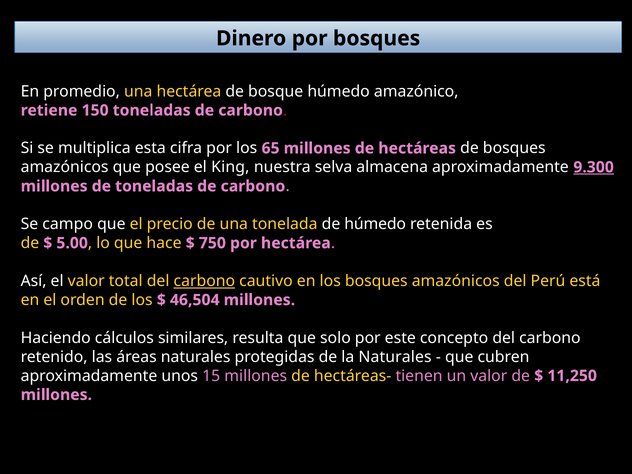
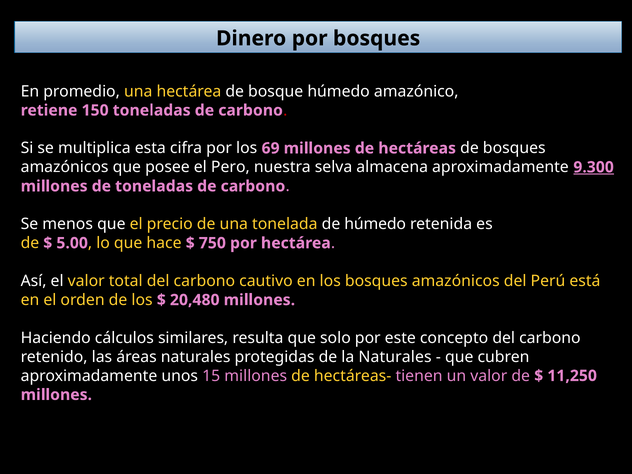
65: 65 -> 69 (271, 148)
King: King -> Pero (230, 167)
campo: campo -> menos (68, 224)
carbono underline: present -> none (204, 281)
46,504: 46,504 -> 20,480 (195, 300)
